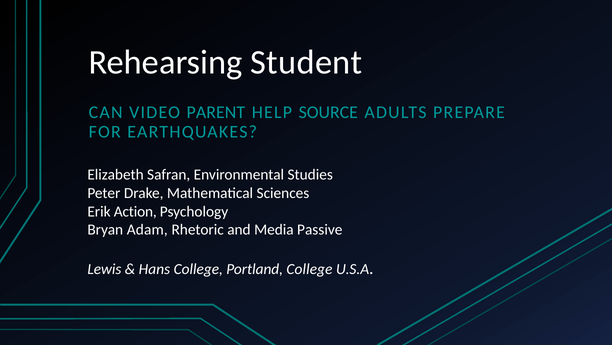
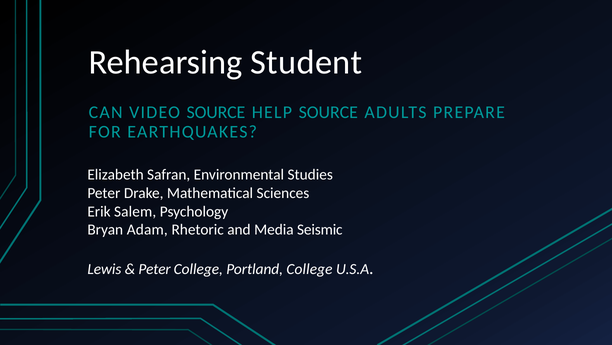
VIDEO PARENT: PARENT -> SOURCE (216, 112)
Action: Action -> Salem (135, 211)
Passive: Passive -> Seismic (320, 229)
Hans: Hans -> Peter (155, 269)
